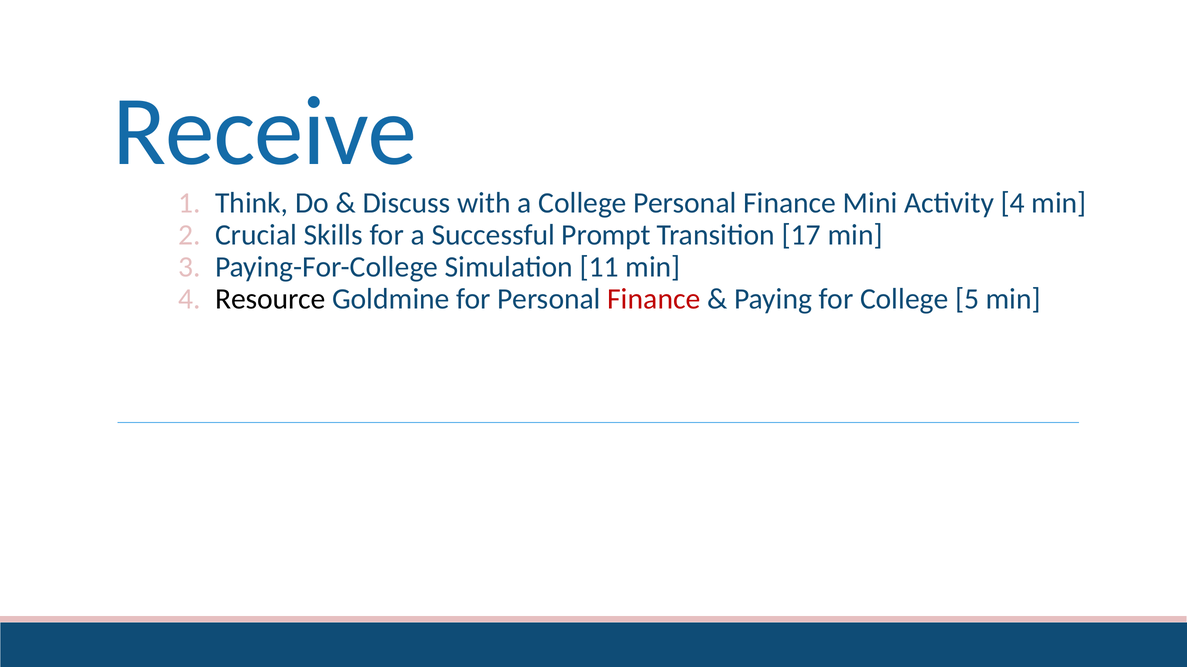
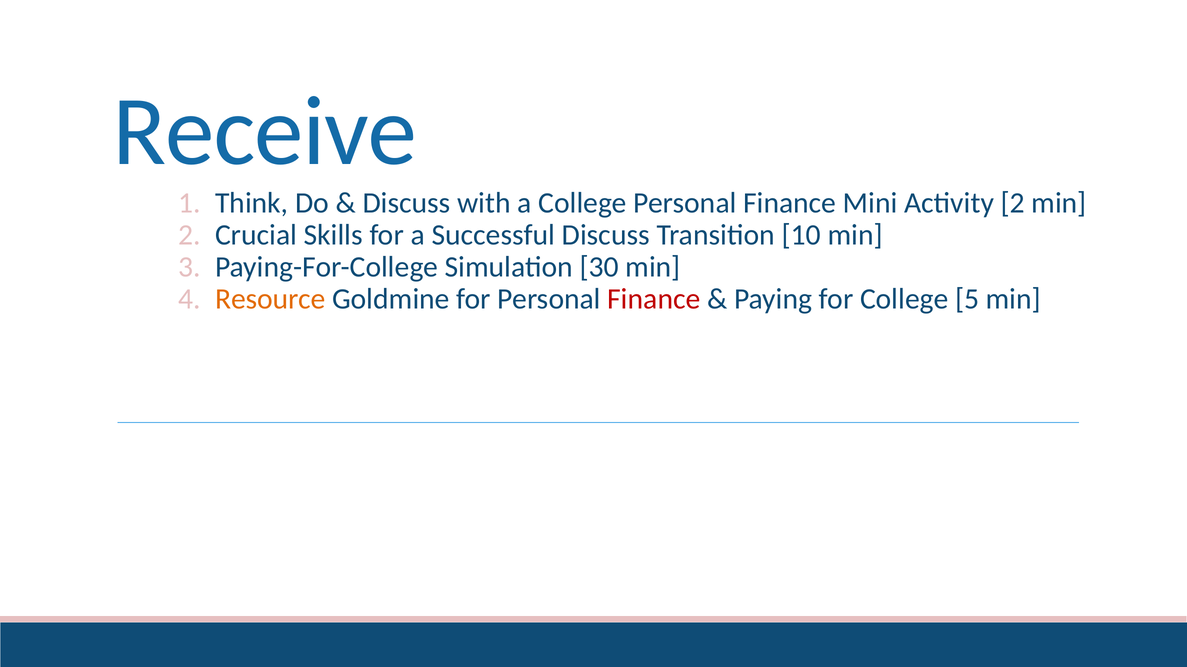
Activity 4: 4 -> 2 (1013, 203)
Successful Prompt: Prompt -> Discuss (606, 235)
17: 17 -> 10 (801, 235)
11: 11 -> 30 (599, 267)
Resource colour: black -> orange (270, 299)
